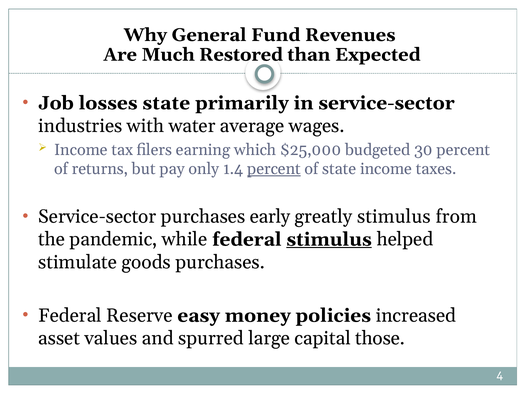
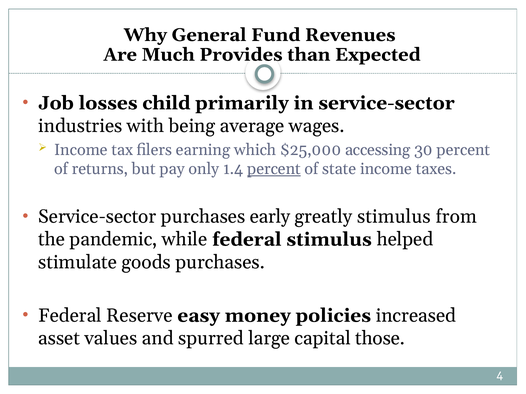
Restored: Restored -> Provides (241, 55)
losses state: state -> child (166, 103)
water: water -> being (192, 126)
budgeted: budgeted -> accessing (378, 150)
stimulus underline: present -> none (329, 240)
